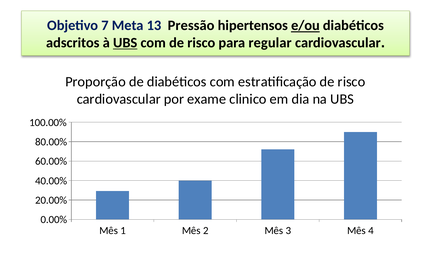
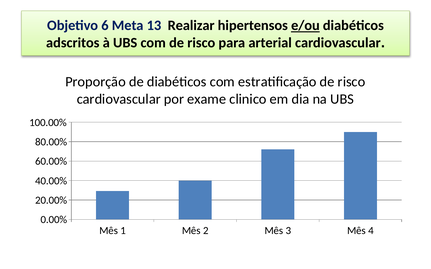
7: 7 -> 6 (105, 26)
Pressão: Pressão -> Realizar (191, 26)
UBS underline: present -> none (125, 43)
regular: regular -> arterial (270, 43)
